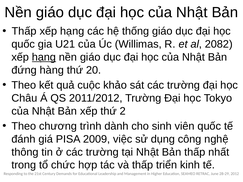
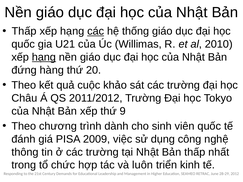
các underline: none -> present (96, 31)
2082: 2082 -> 2010 (219, 44)
2: 2 -> 9 (123, 111)
và thấp: thấp -> luôn (143, 165)
